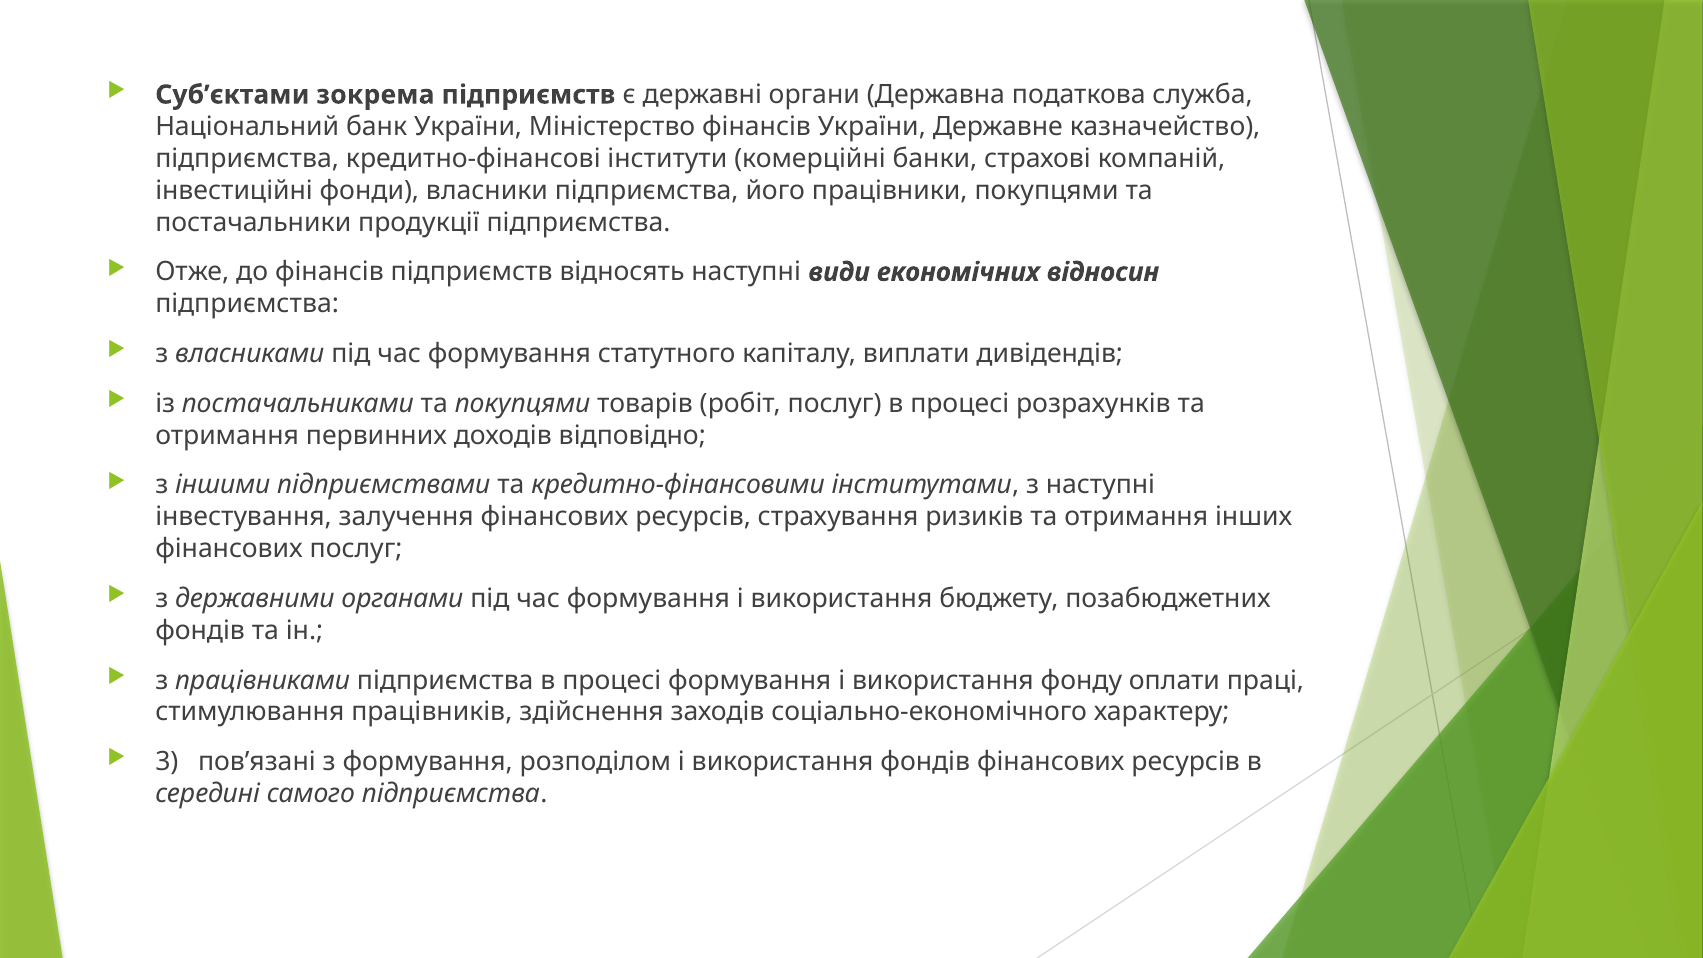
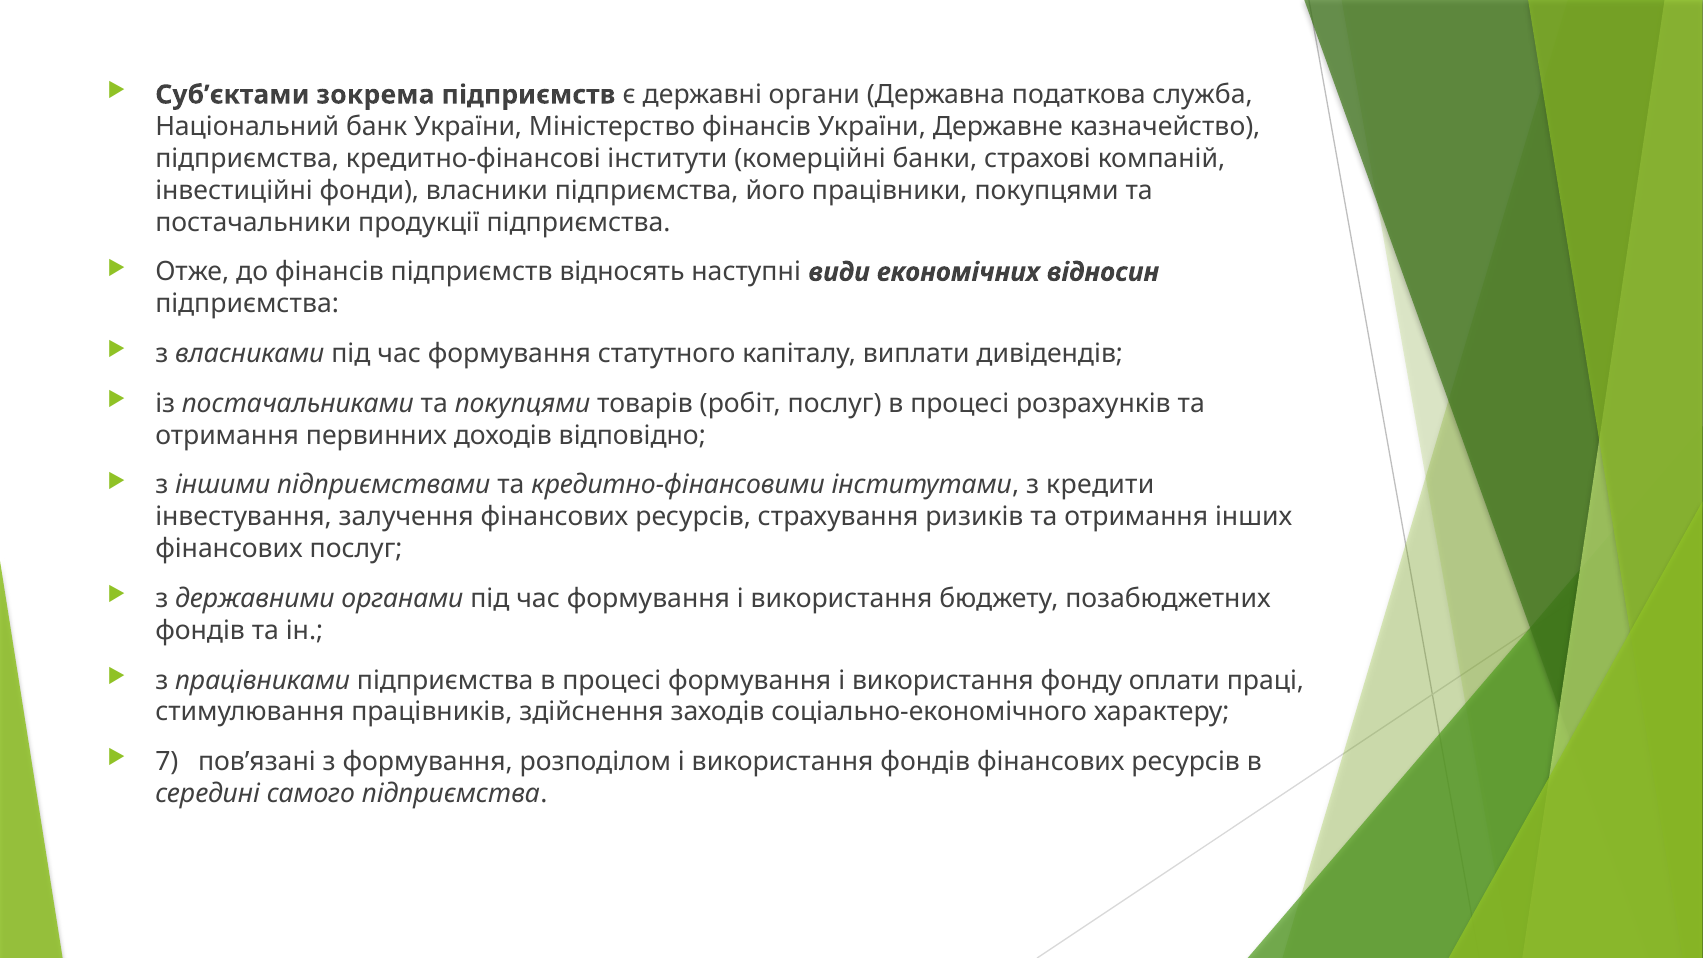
з наступні: наступні -> кредити (1100, 485)
3: 3 -> 7 (167, 762)
